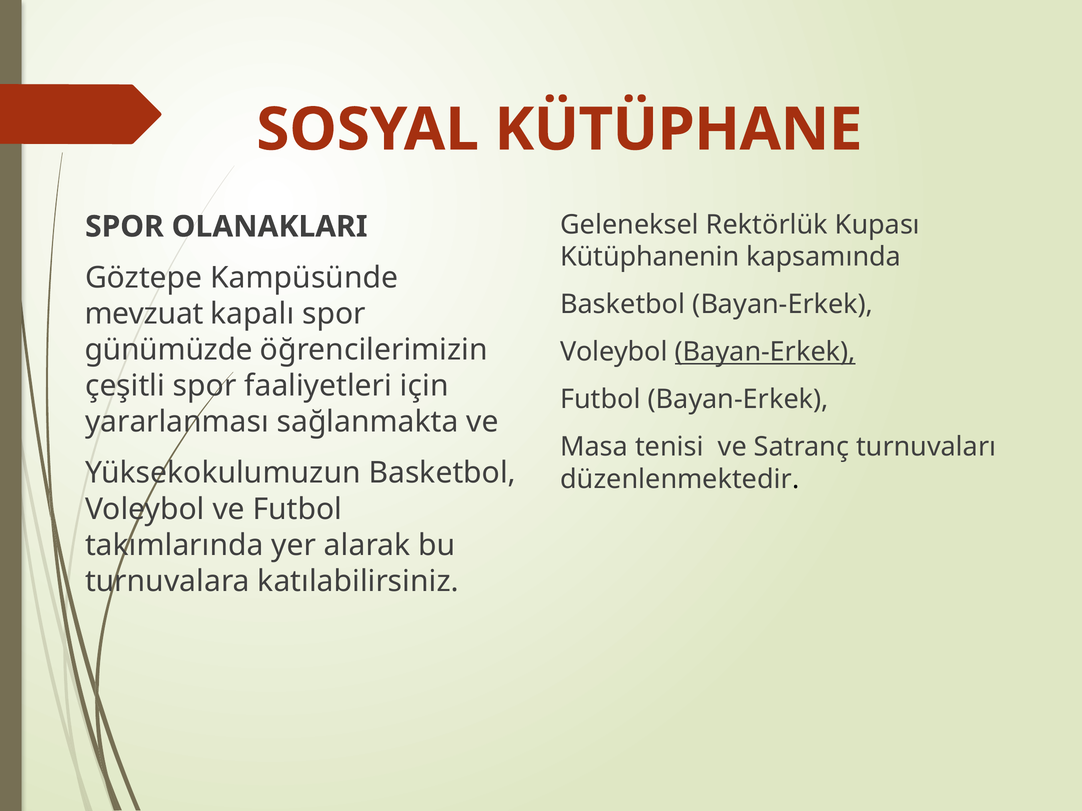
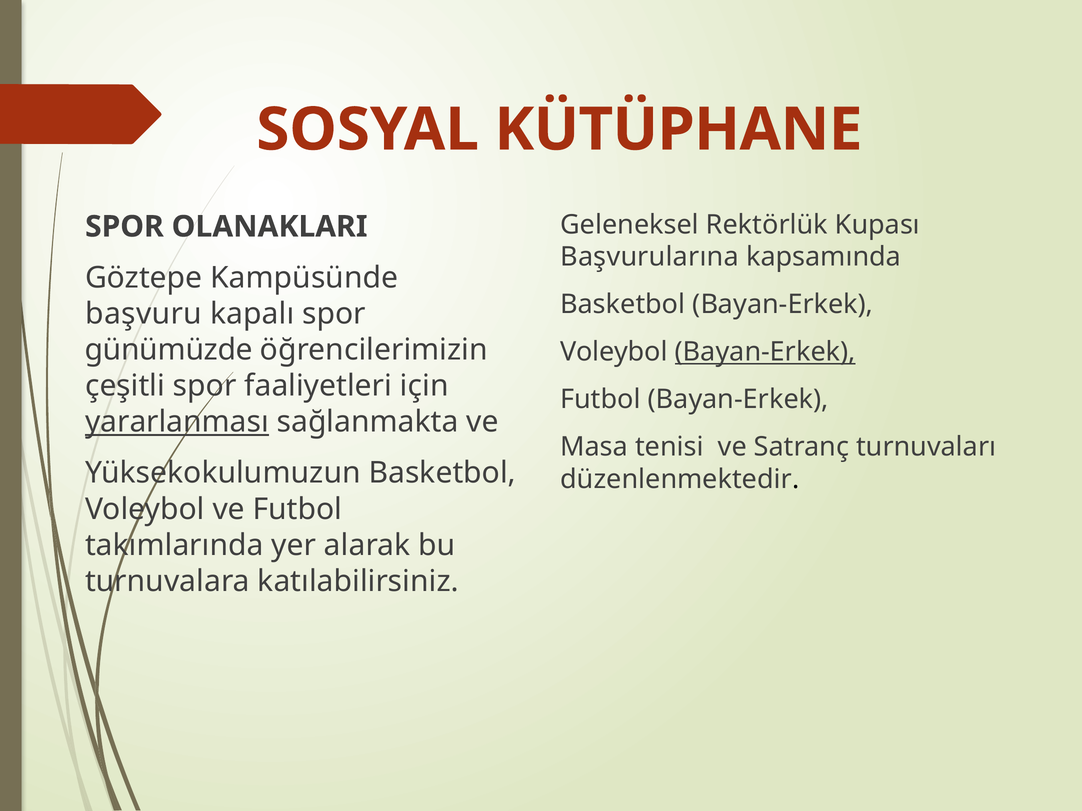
Kütüphanenin: Kütüphanenin -> Başvurularına (650, 257)
mevzuat: mevzuat -> başvuru (144, 314)
yararlanması underline: none -> present (177, 422)
